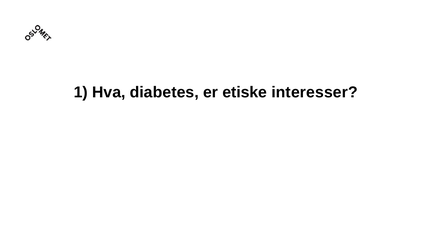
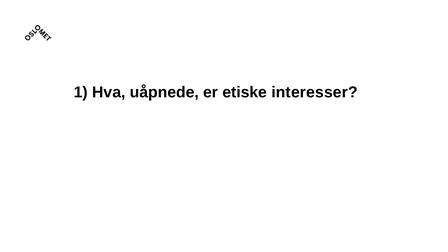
diabetes: diabetes -> uåpnede (164, 92)
